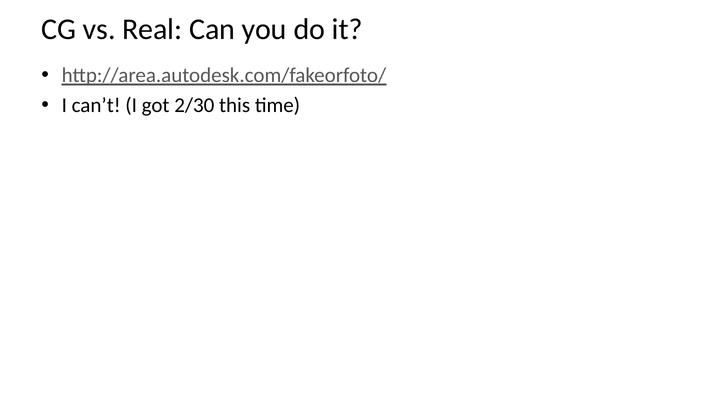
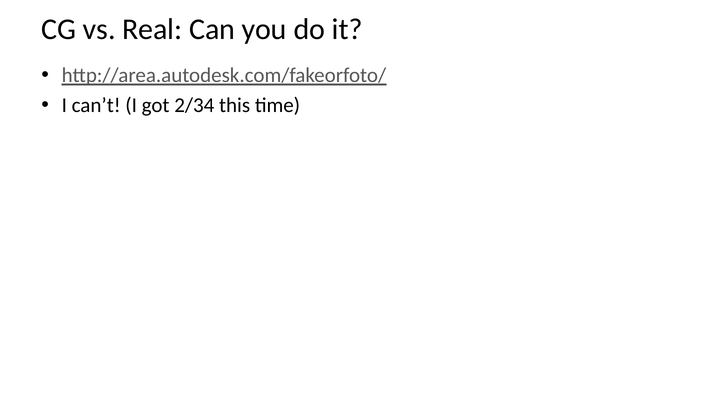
2/30: 2/30 -> 2/34 (194, 105)
